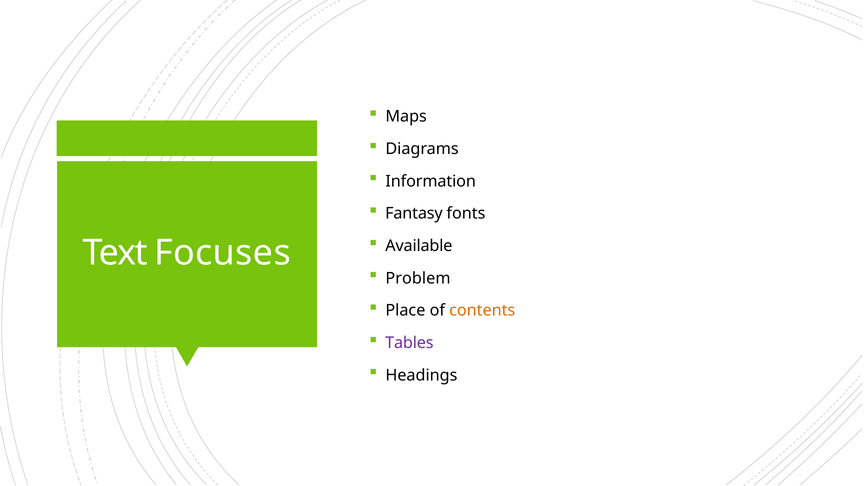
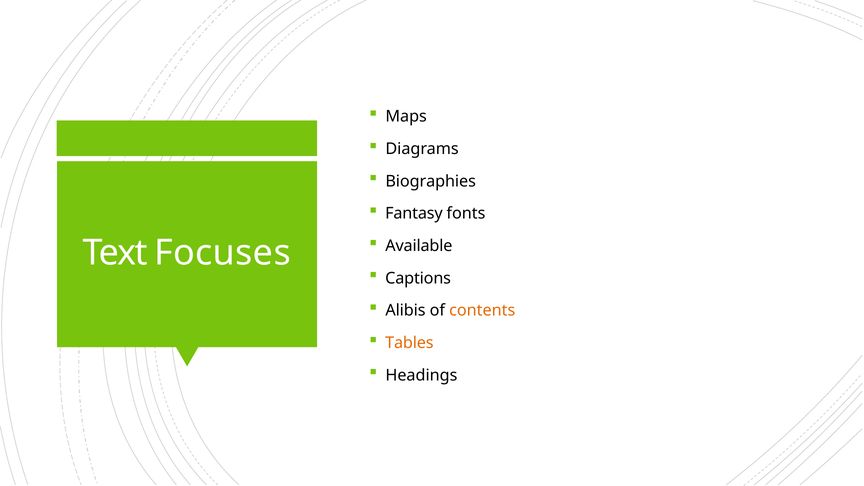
Information: Information -> Biographies (431, 181)
Problem: Problem -> Captions (418, 278)
Place: Place -> Alibis (405, 311)
Tables colour: purple -> orange (409, 343)
